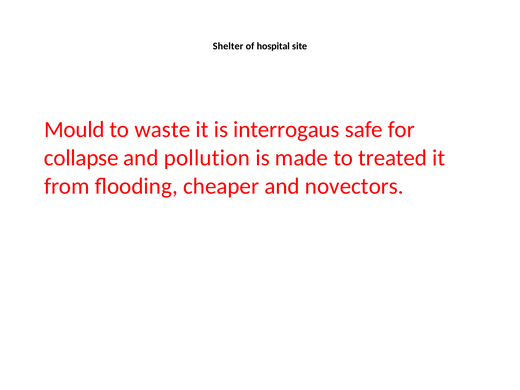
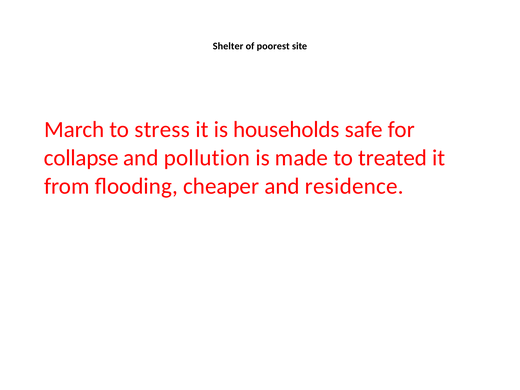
hospital: hospital -> poorest (273, 46)
Mould: Mould -> March (74, 129)
waste: waste -> stress (162, 129)
interrogaus: interrogaus -> households (286, 129)
novectors: novectors -> residence (354, 186)
